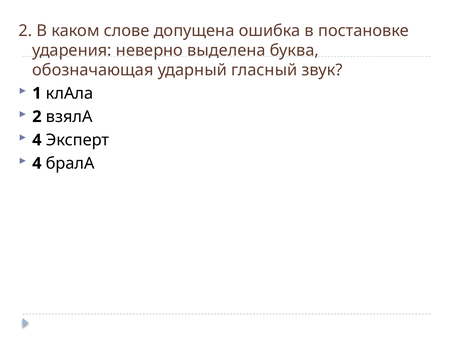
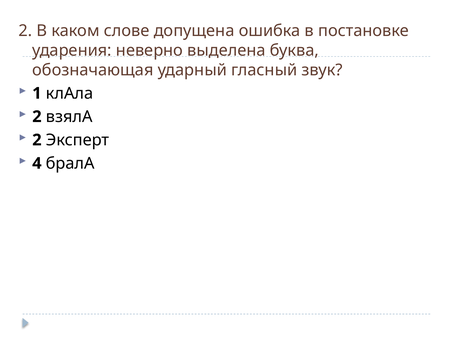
4: 4 -> 2 (37, 140)
